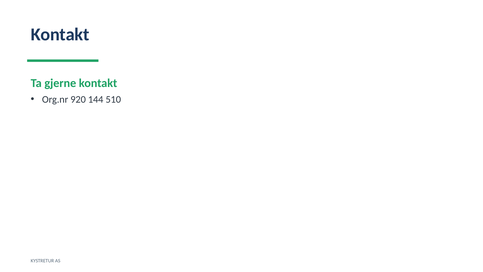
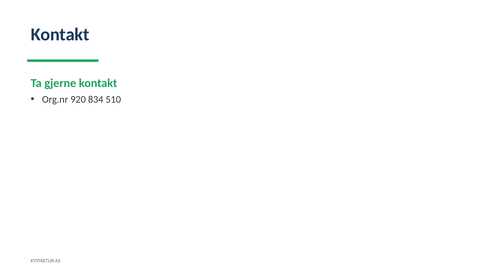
144: 144 -> 834 (96, 99)
